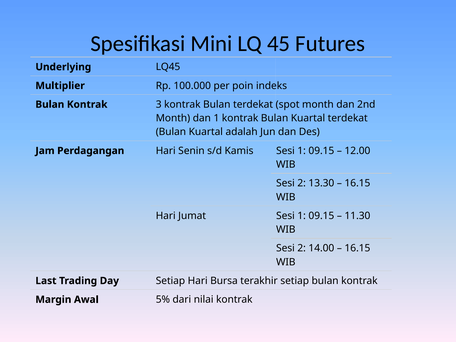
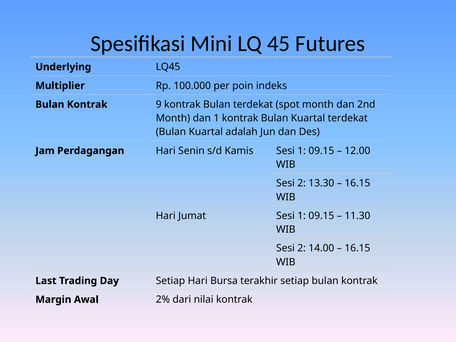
3: 3 -> 9 (159, 104)
5%: 5% -> 2% (163, 300)
